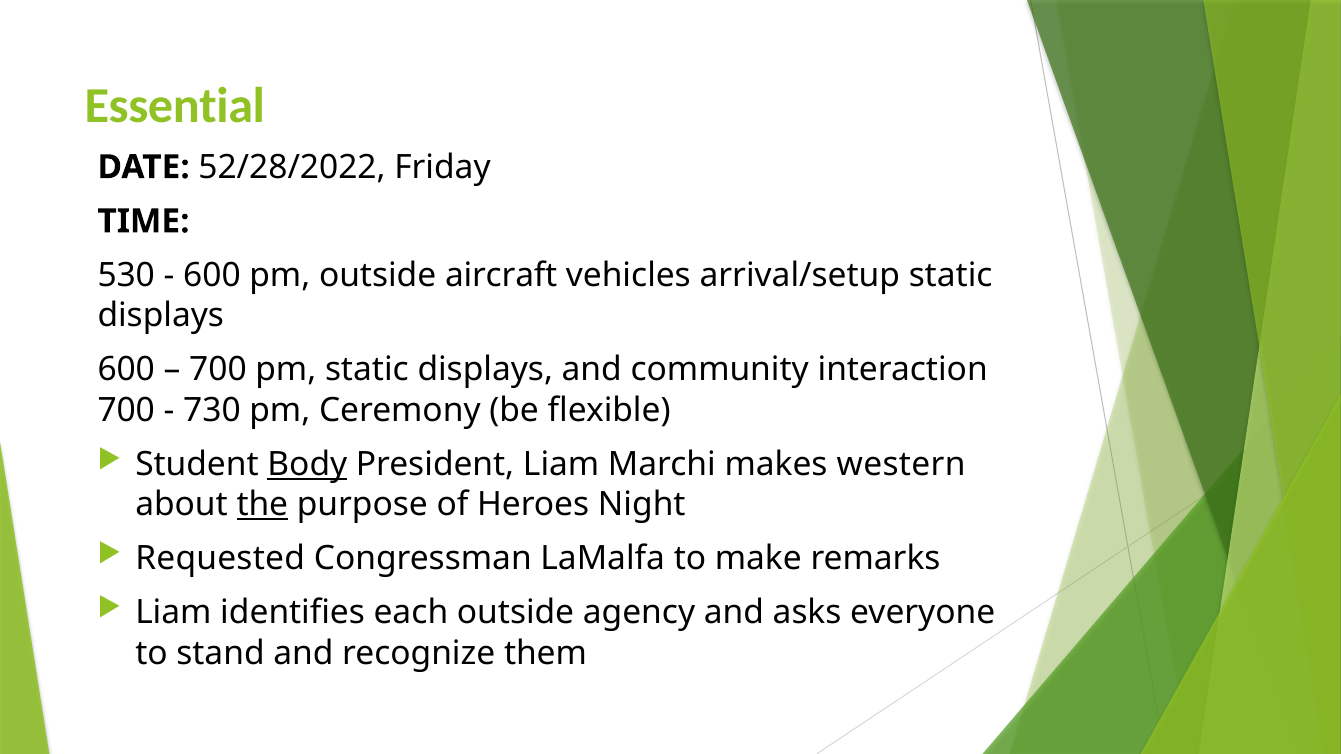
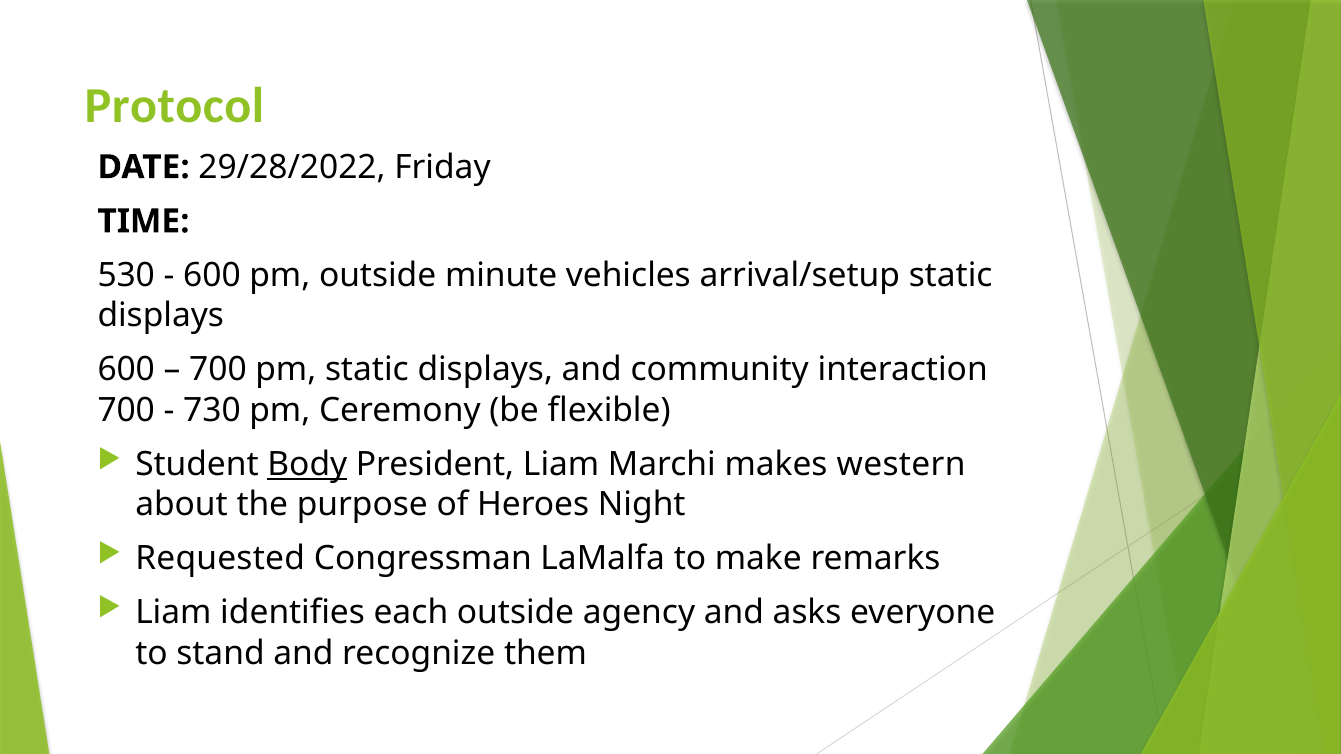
Essential: Essential -> Protocol (174, 106)
52/28/2022: 52/28/2022 -> 29/28/2022 (292, 167)
aircraft: aircraft -> minute (501, 276)
the underline: present -> none (262, 505)
